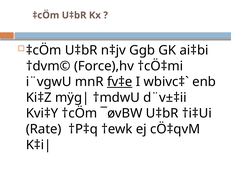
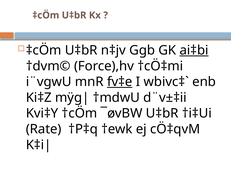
ai‡bi underline: none -> present (194, 50)
